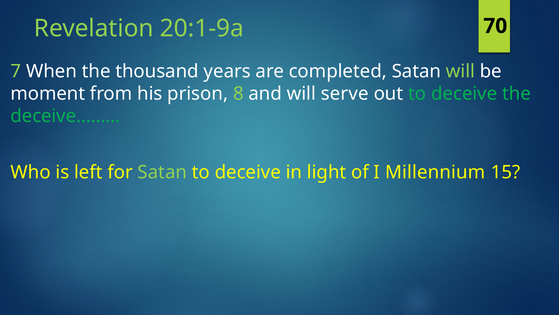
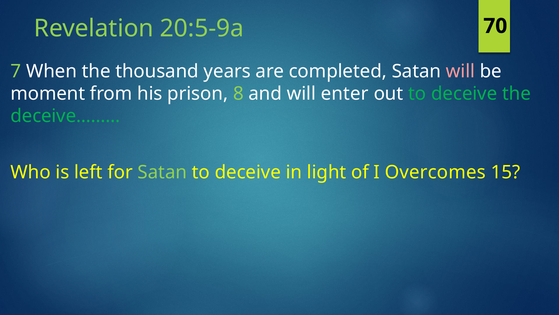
20:1-9a: 20:1-9a -> 20:5-9a (202, 28)
will colour: light green -> pink (460, 71)
serve: serve -> enter (345, 93)
Millennium: Millennium -> Overcomes (435, 172)
